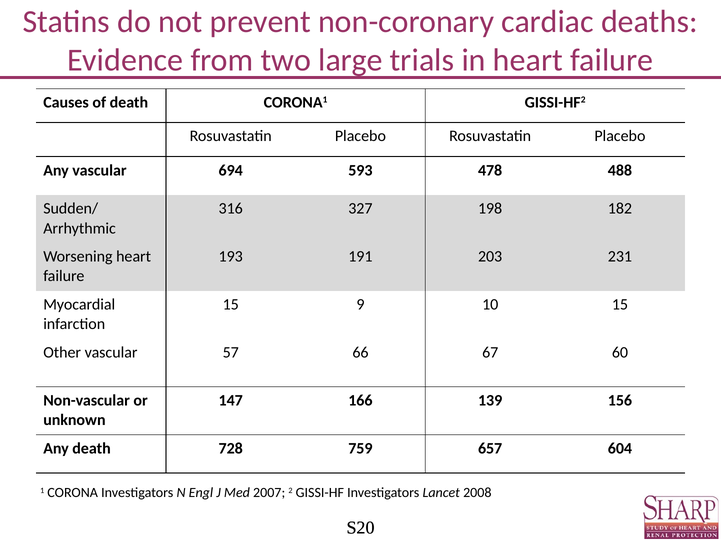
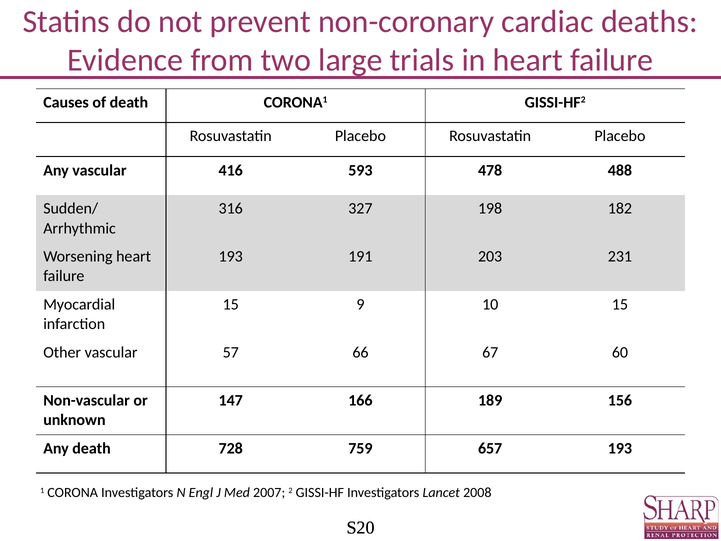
694: 694 -> 416 (231, 170)
139: 139 -> 189 (490, 400)
657 604: 604 -> 193 (620, 448)
